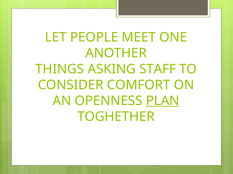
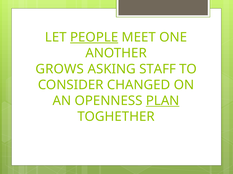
PEOPLE underline: none -> present (94, 37)
THINGS: THINGS -> GROWS (60, 69)
COMFORT: COMFORT -> CHANGED (139, 85)
